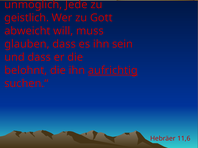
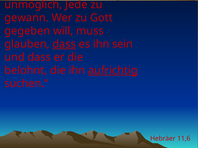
geistlich: geistlich -> gewann (27, 18)
abweicht: abweicht -> gegeben (27, 31)
dass underline: none -> present (64, 44)
